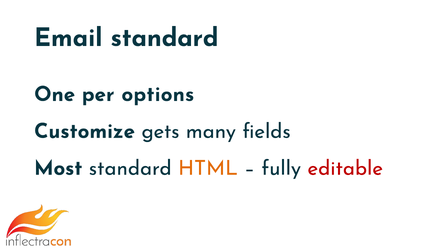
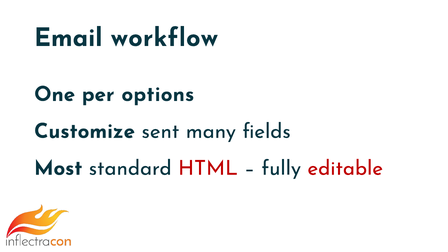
Email standard: standard -> workflow (164, 38)
gets: gets -> sent (160, 131)
HTML colour: orange -> red (208, 168)
